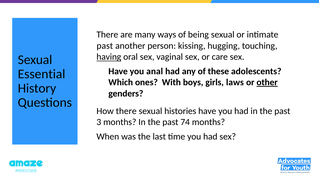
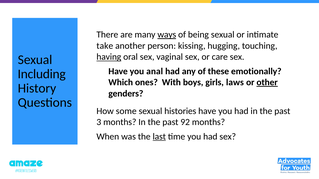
ways underline: none -> present (167, 35)
past: past -> take (105, 46)
adolescents: adolescents -> emotionally (256, 71)
Essential: Essential -> Including (42, 74)
How there: there -> some (126, 111)
74: 74 -> 92 (185, 122)
last underline: none -> present (159, 137)
